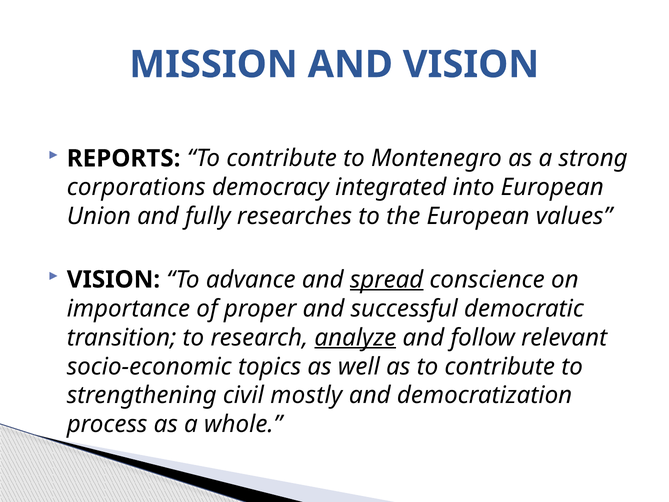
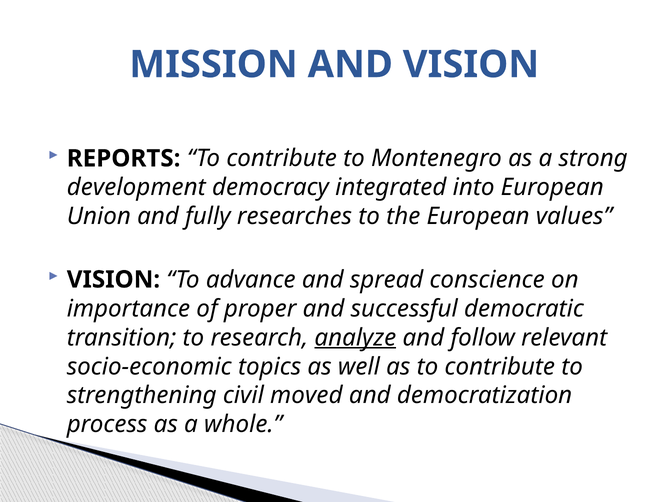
corporations: corporations -> development (136, 187)
spread underline: present -> none (387, 279)
mostly: mostly -> moved (306, 395)
